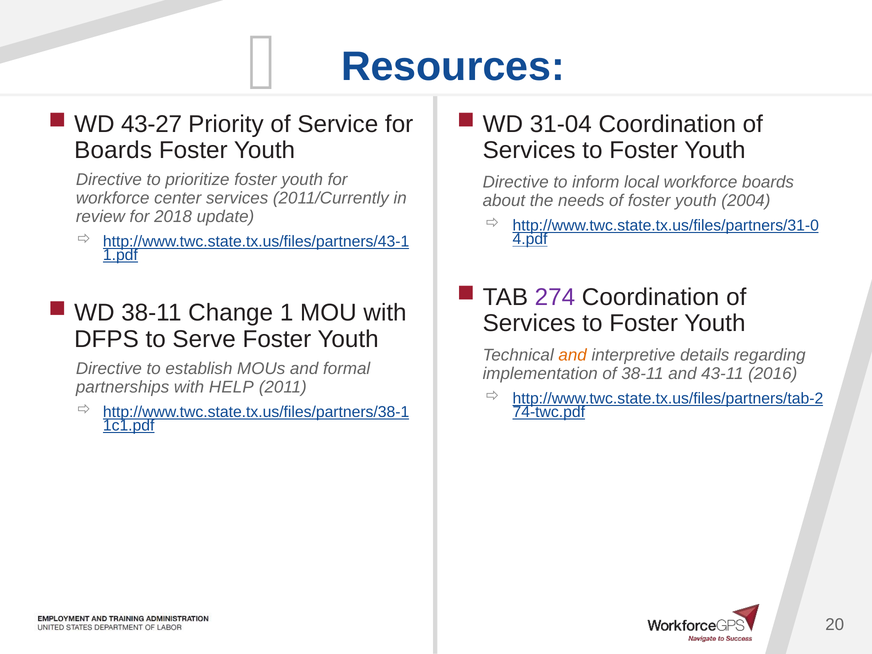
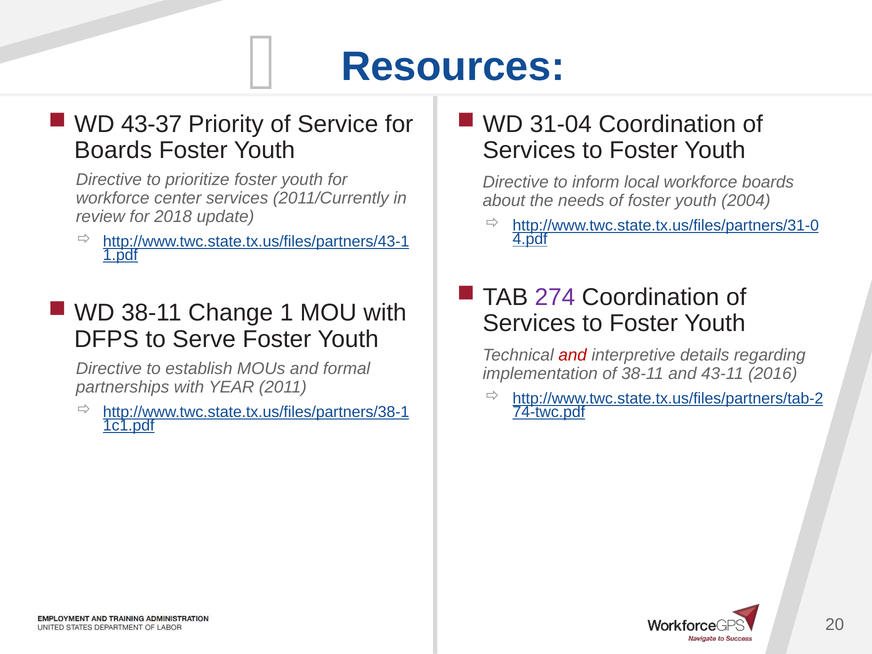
43-27: 43-27 -> 43-37 (152, 124)
and colour: orange -> red (573, 355)
HELP: HELP -> YEAR (232, 387)
